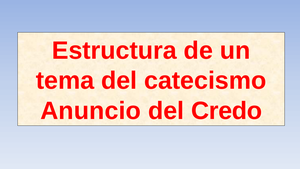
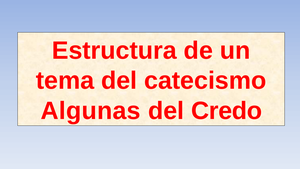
Anuncio: Anuncio -> Algunas (91, 111)
